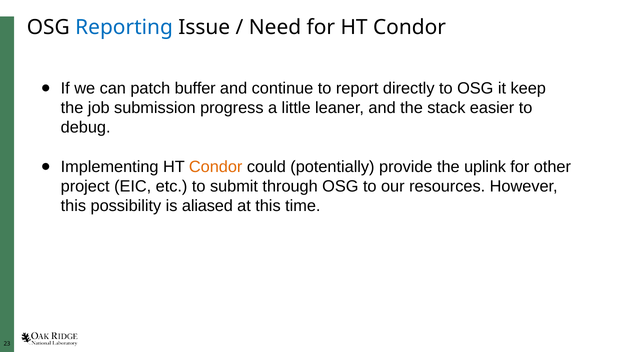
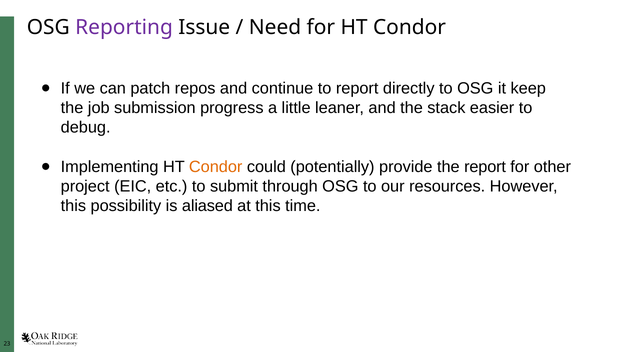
Reporting colour: blue -> purple (124, 28)
buffer: buffer -> repos (195, 89)
the uplink: uplink -> report (485, 167)
